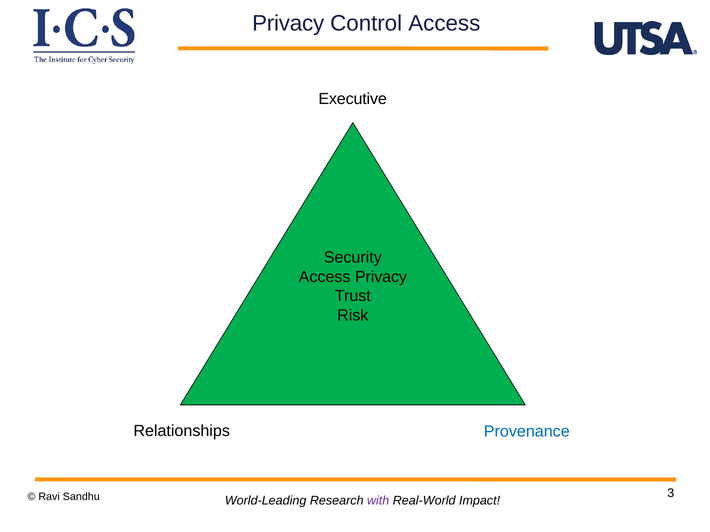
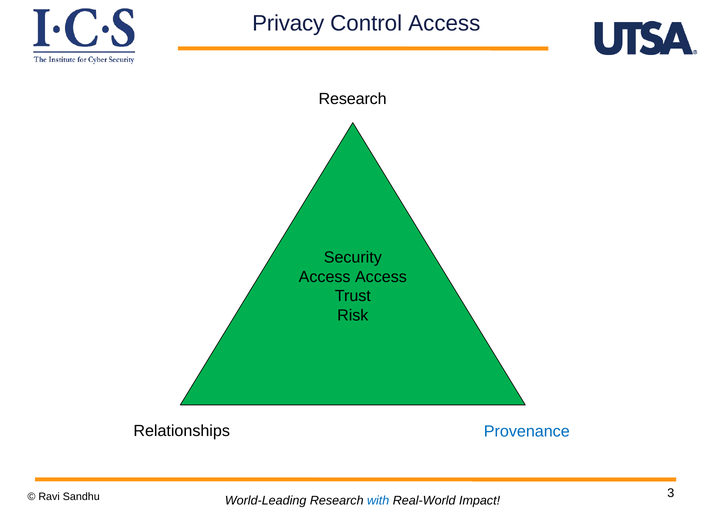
Executive: Executive -> Research (353, 99)
Access Privacy: Privacy -> Access (381, 277)
with colour: purple -> blue (378, 501)
